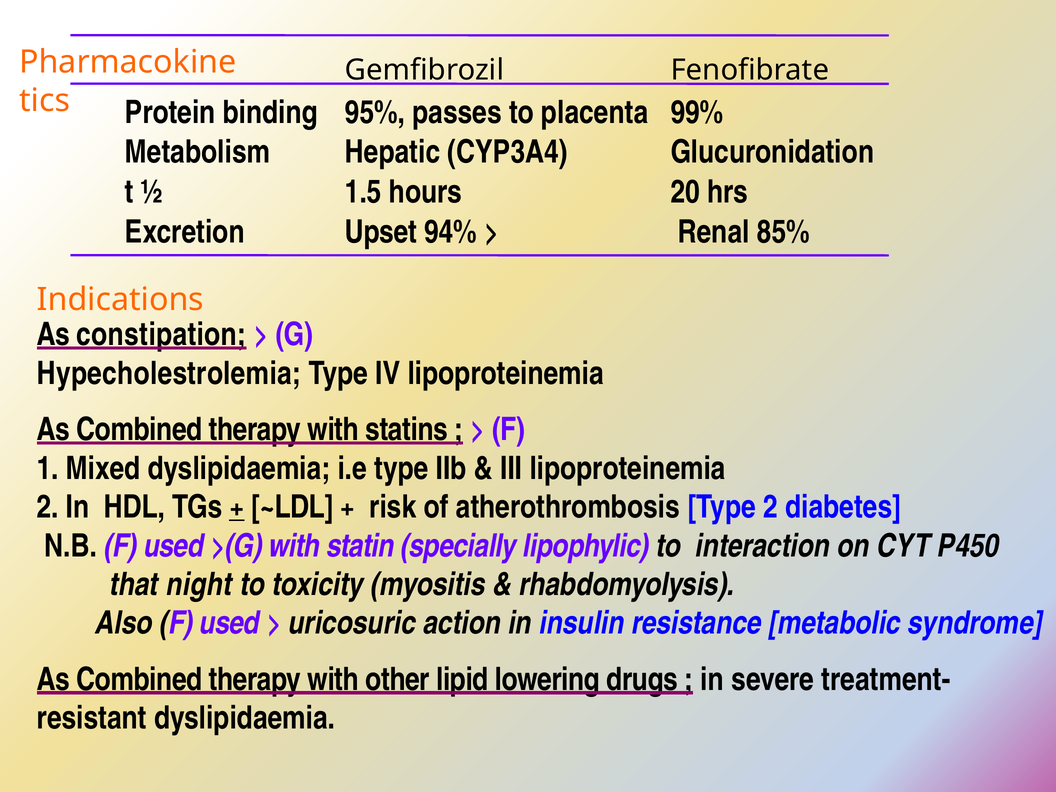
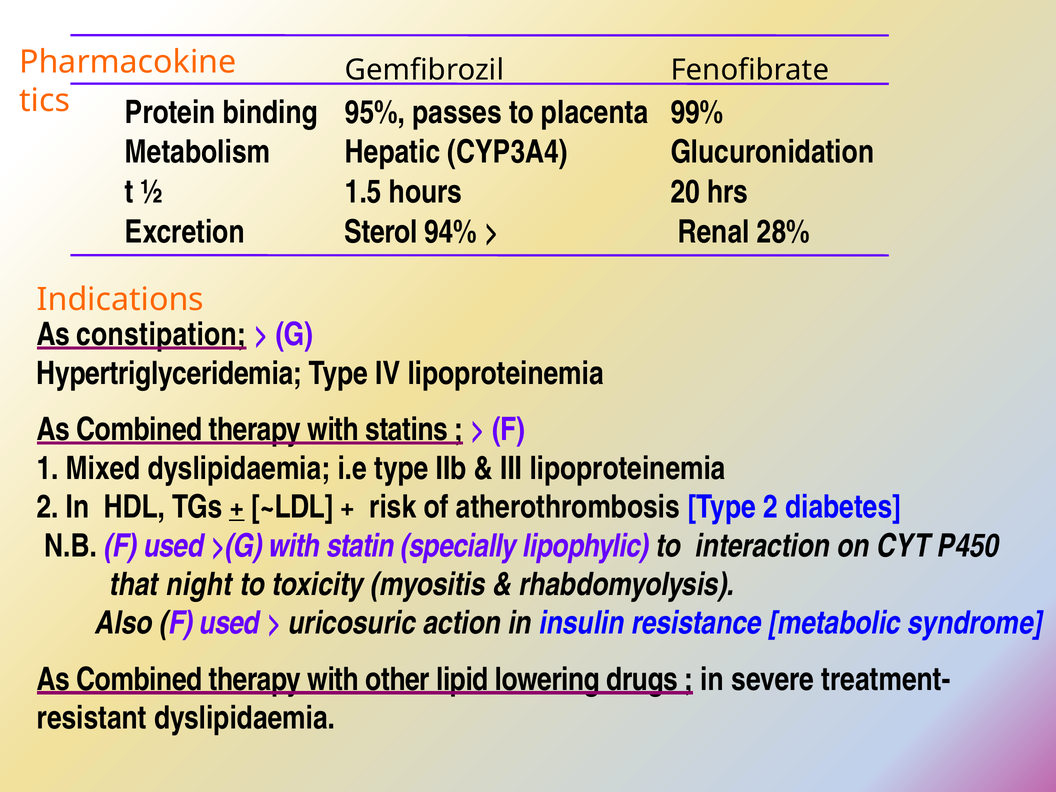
Upset: Upset -> Sterol (381, 232)
85%: 85% -> 28% (783, 232)
Hypecholestrolemia: Hypecholestrolemia -> Hypertriglyceridemia (169, 373)
